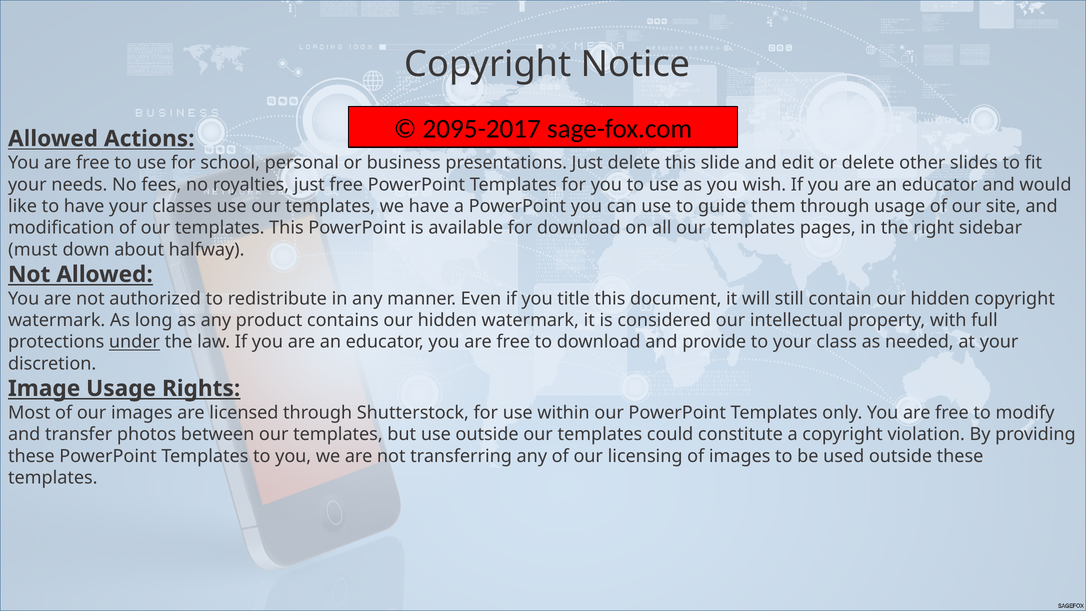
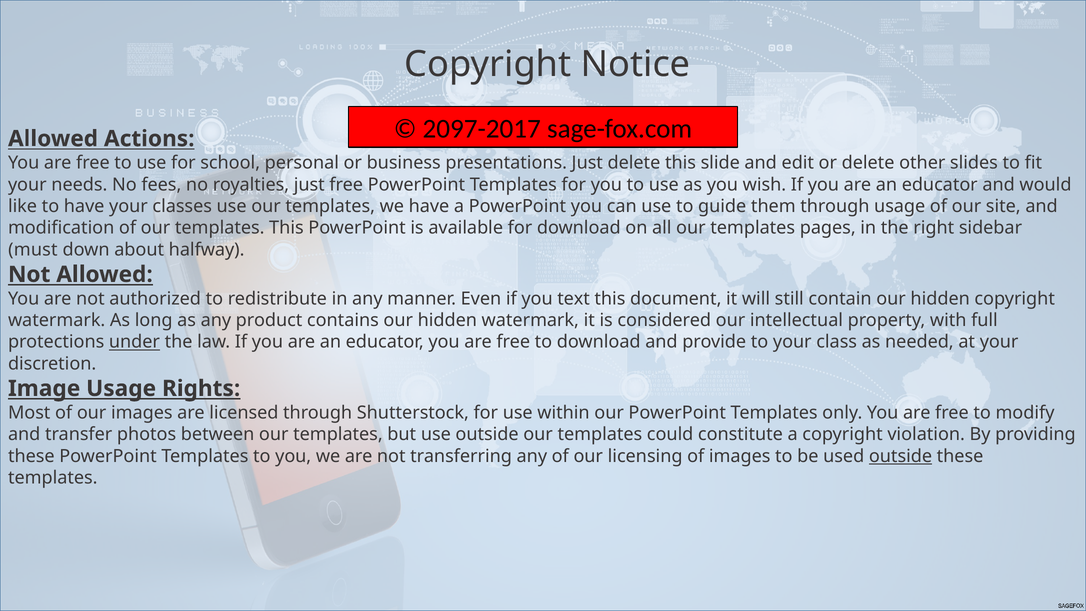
2095-2017: 2095-2017 -> 2097-2017 (482, 129)
title: title -> text (574, 299)
outside underline: none -> present (901, 456)
